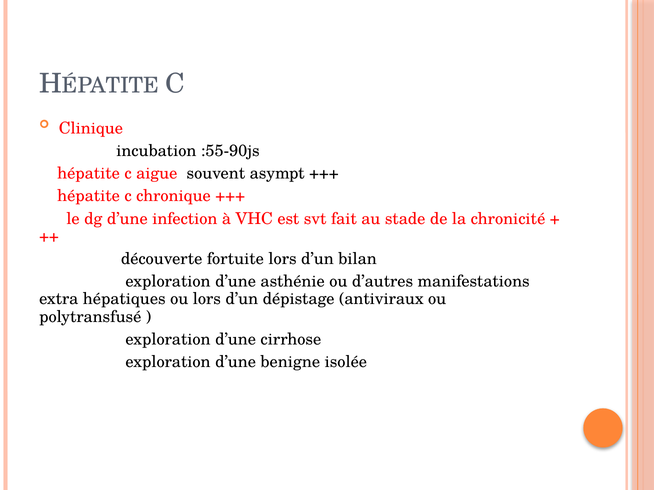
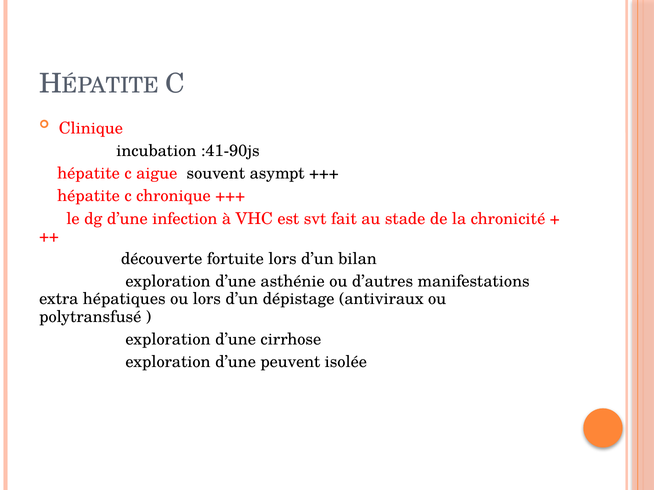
:55-90js: :55-90js -> :41-90js (230, 151)
benigne: benigne -> peuvent (290, 362)
